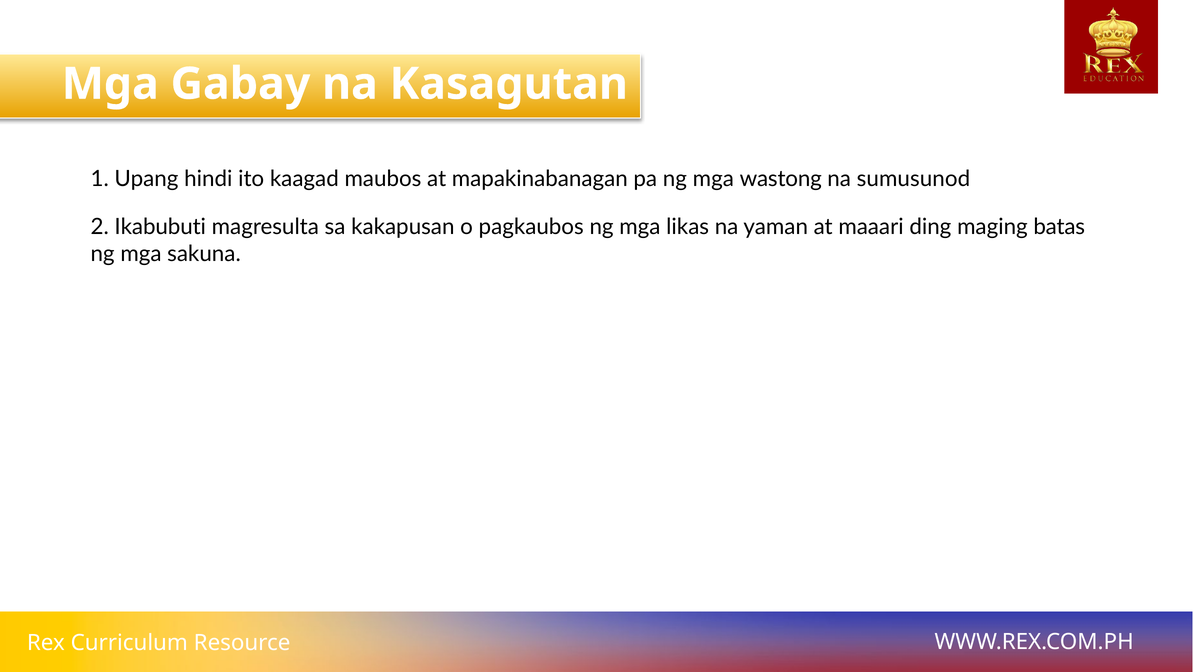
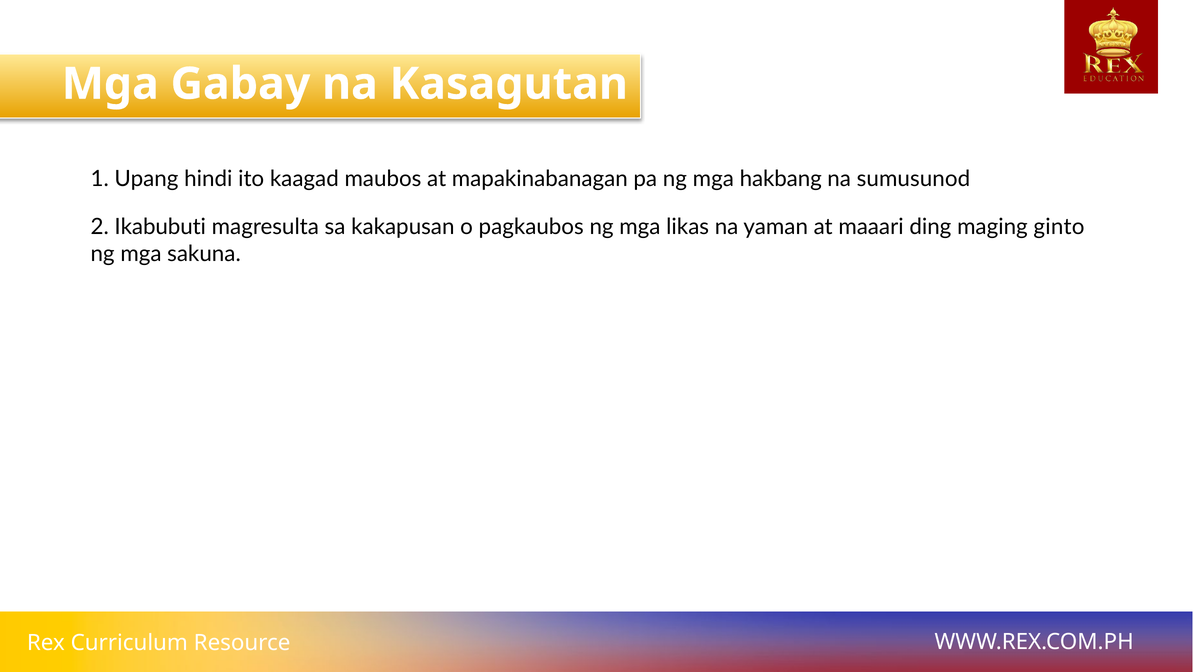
wastong: wastong -> hakbang (781, 179)
batas: batas -> ginto (1059, 227)
